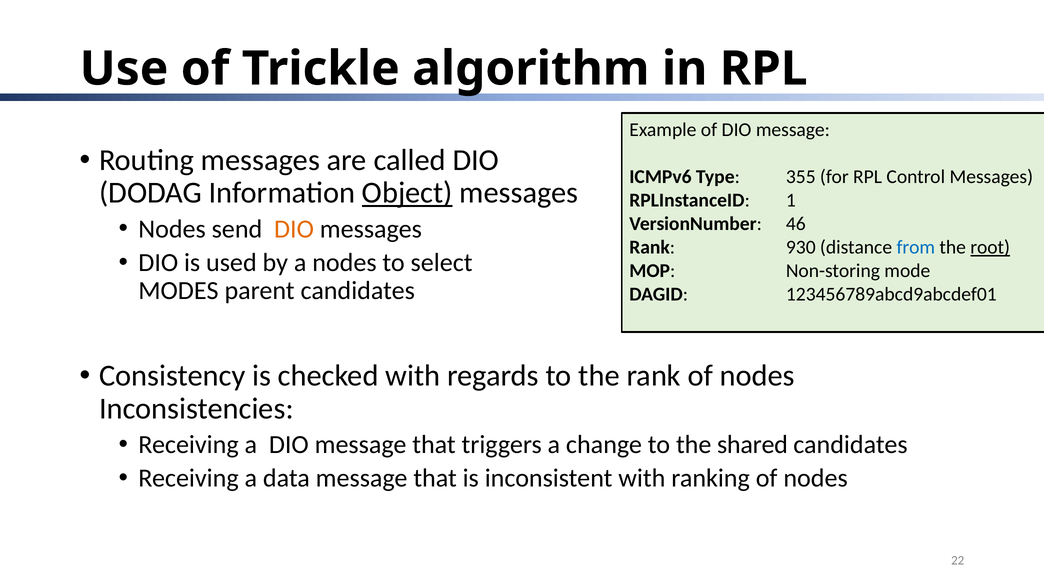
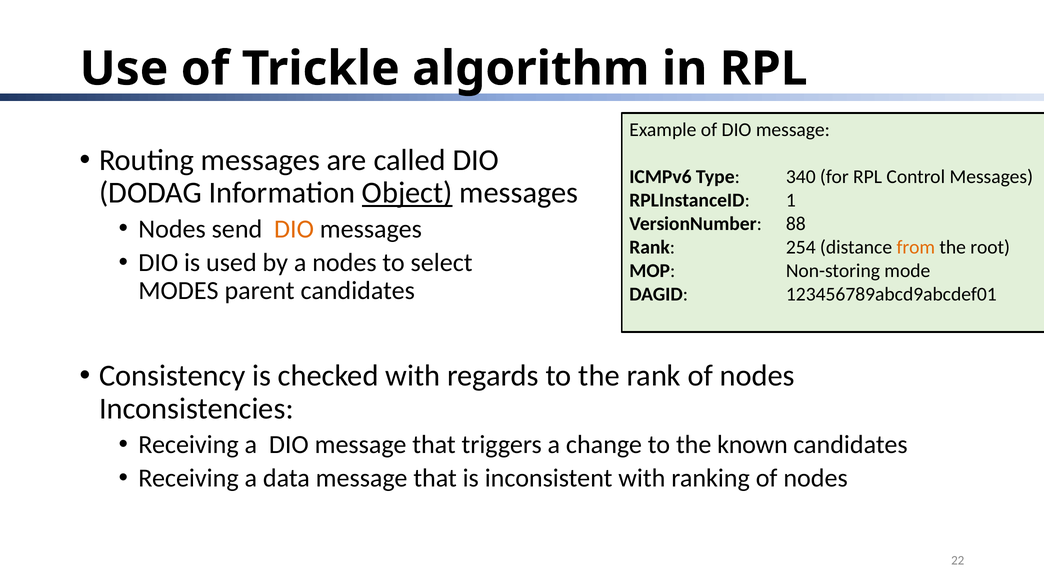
355: 355 -> 340 (801, 177)
46: 46 -> 88 (796, 224)
930: 930 -> 254 (801, 248)
from colour: blue -> orange (916, 248)
root underline: present -> none (990, 248)
shared: shared -> known (752, 445)
